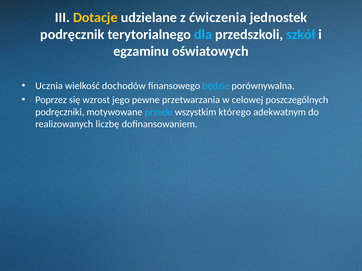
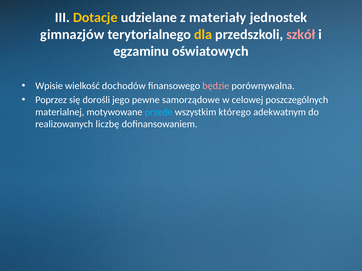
ćwiczenia: ćwiczenia -> materiały (218, 18)
podręcznik: podręcznik -> gimnazjów (72, 34)
dla colour: light blue -> yellow (203, 34)
szkół colour: light blue -> pink (301, 34)
Ucznia: Ucznia -> Wpisie (49, 86)
będzie colour: light blue -> pink (216, 86)
wzrost: wzrost -> dorośli (96, 100)
przetwarzania: przetwarzania -> samorządowe (191, 100)
podręczniki: podręczniki -> materialnej (60, 112)
